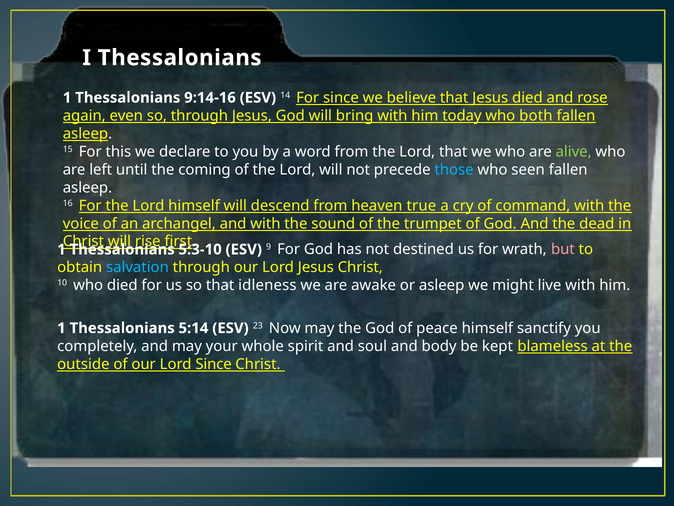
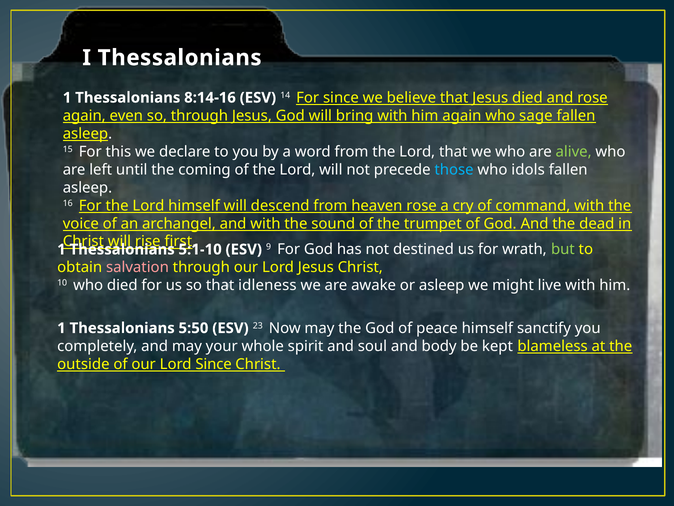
9:14-16: 9:14-16 -> 8:14-16 (210, 98)
him today: today -> again (462, 116)
both: both -> sage (536, 116)
seen: seen -> idols (528, 169)
heaven true: true -> rose (422, 205)
5:3-10: 5:3-10 -> 5:1-10 (200, 249)
but colour: pink -> light green (563, 249)
salvation colour: light blue -> pink (137, 267)
5:14: 5:14 -> 5:50 (193, 328)
